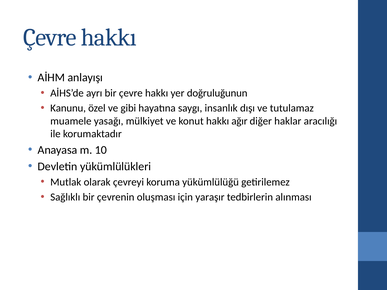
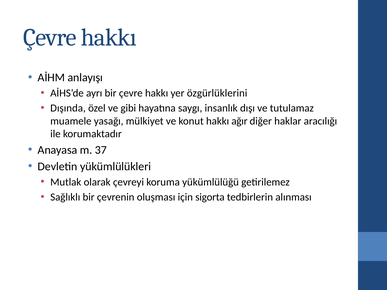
doğruluğunun: doğruluğunun -> özgürlüklerini (217, 93)
Kanunu: Kanunu -> Dışında (68, 108)
10: 10 -> 37 (101, 150)
yaraşır: yaraşır -> sigorta (210, 197)
